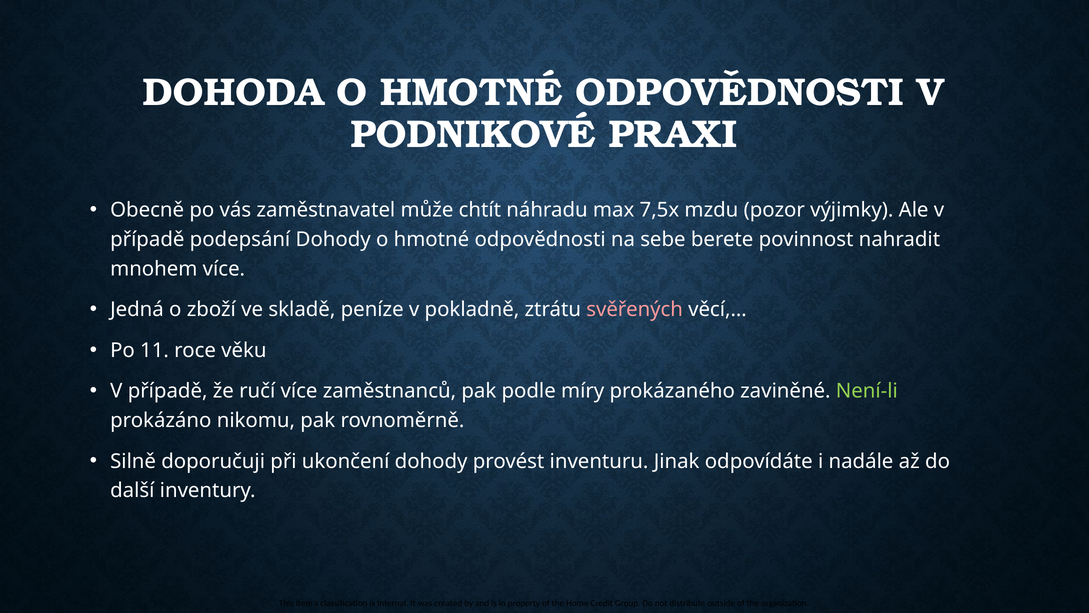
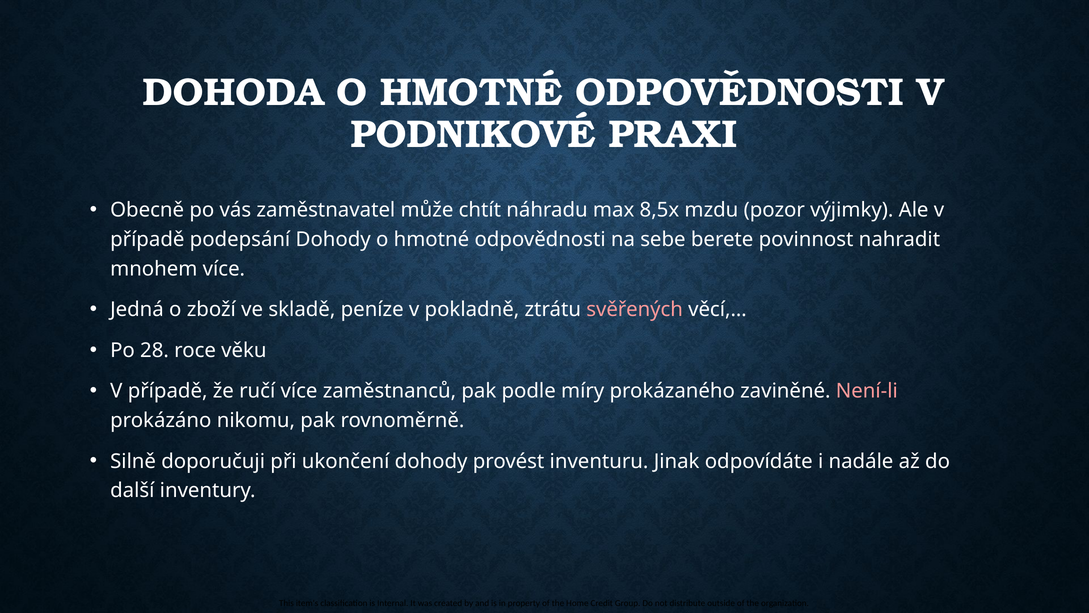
7,5x: 7,5x -> 8,5x (659, 210)
11: 11 -> 28 (155, 350)
Není-li colour: light green -> pink (867, 391)
